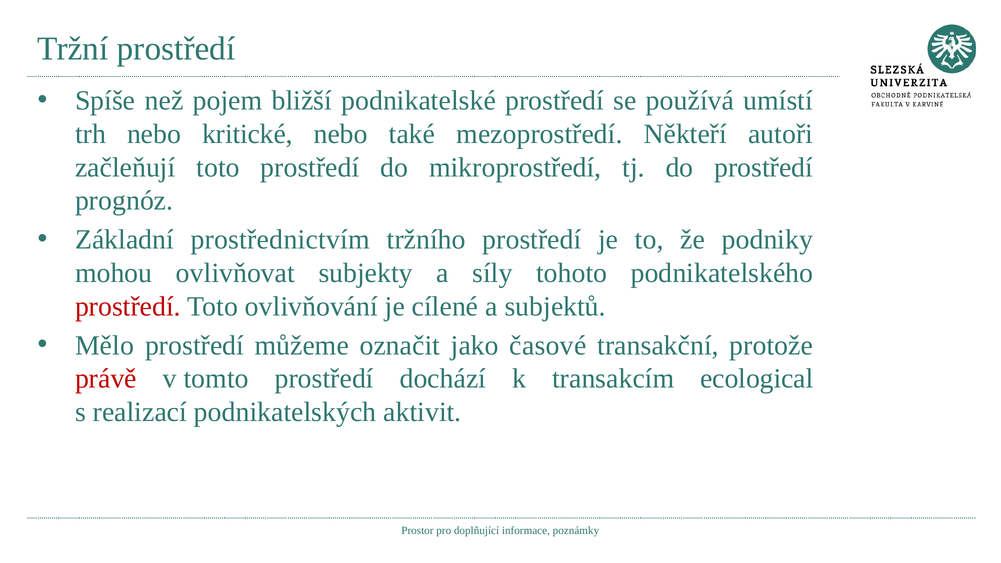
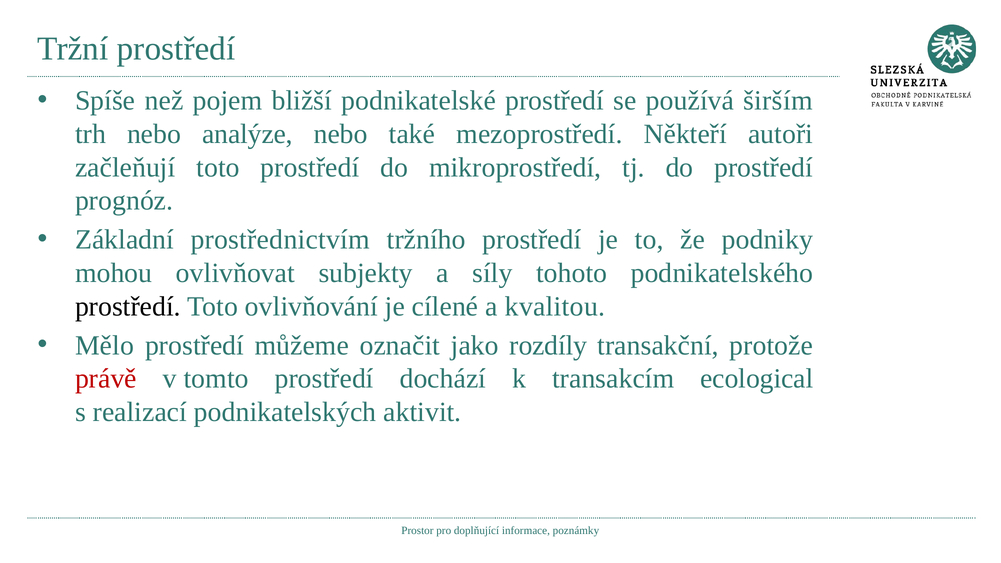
umístí: umístí -> širším (778, 101)
kritické: kritické -> analýze (247, 134)
prostředí colour: red -> black (128, 306)
subjektů: subjektů -> kvalitou (555, 306)
časové: časové -> rozdíly (548, 345)
